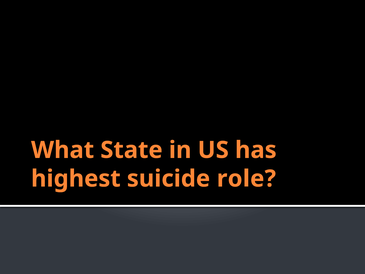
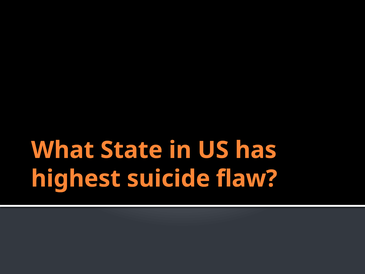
role: role -> flaw (247, 179)
